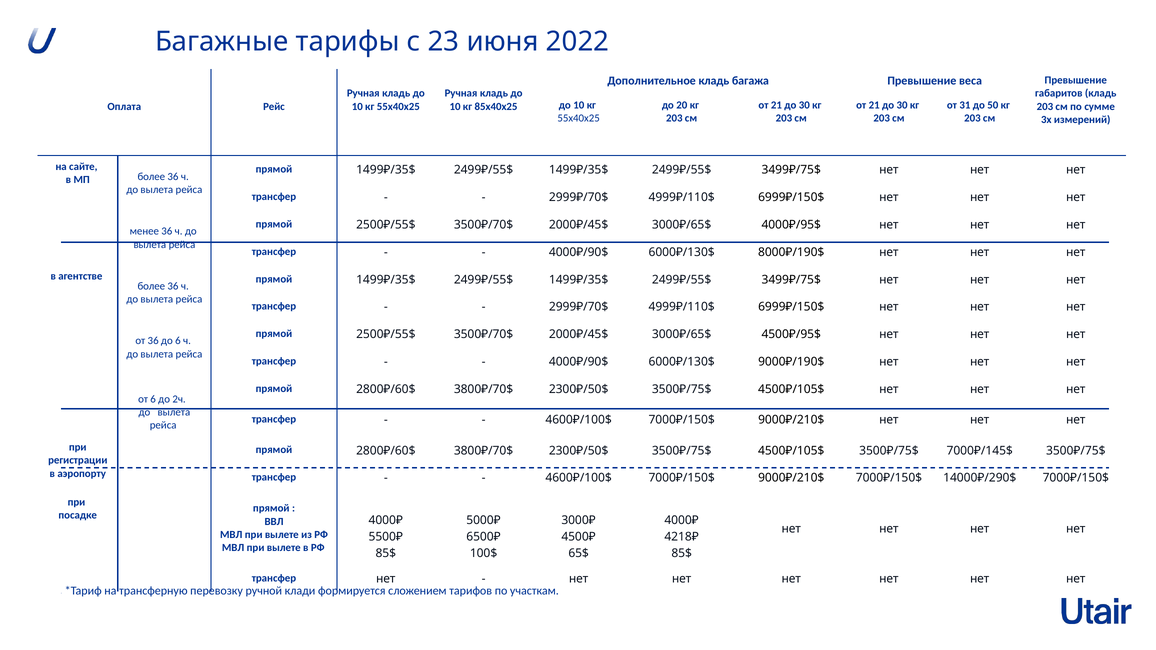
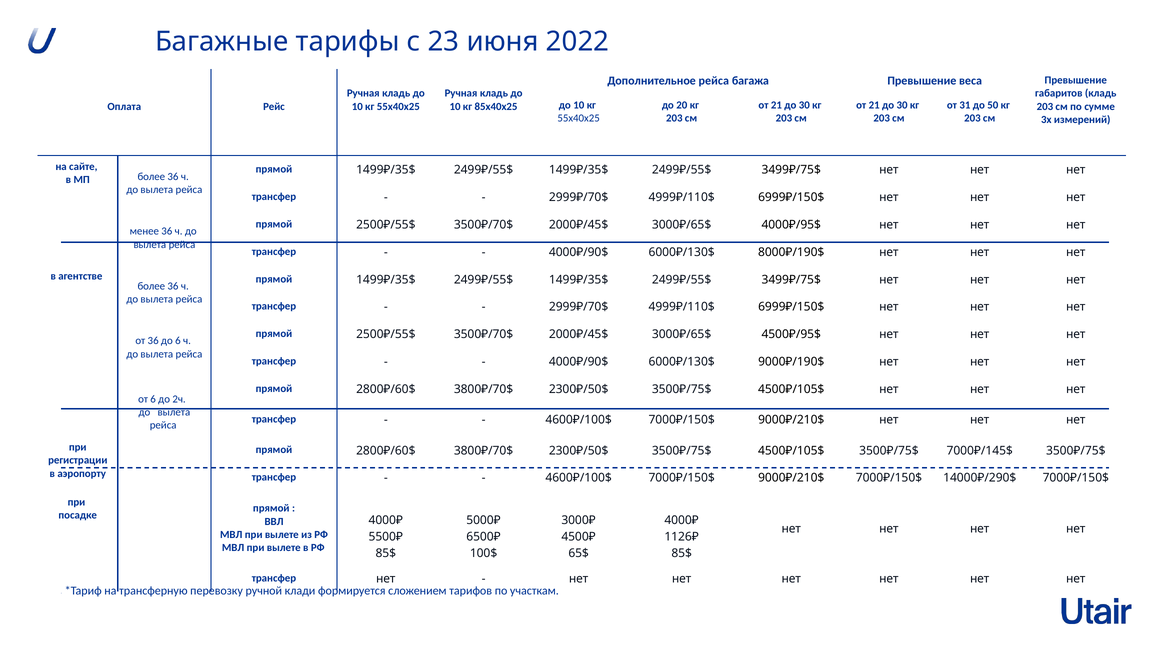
Дополнительное кладь: кладь -> рейса (714, 81)
4218₽: 4218₽ -> 1126₽ (682, 537)
